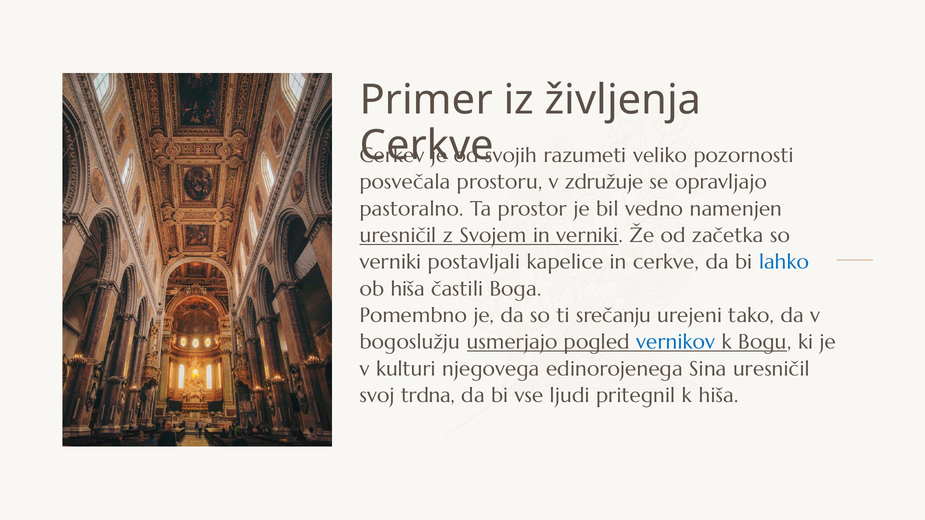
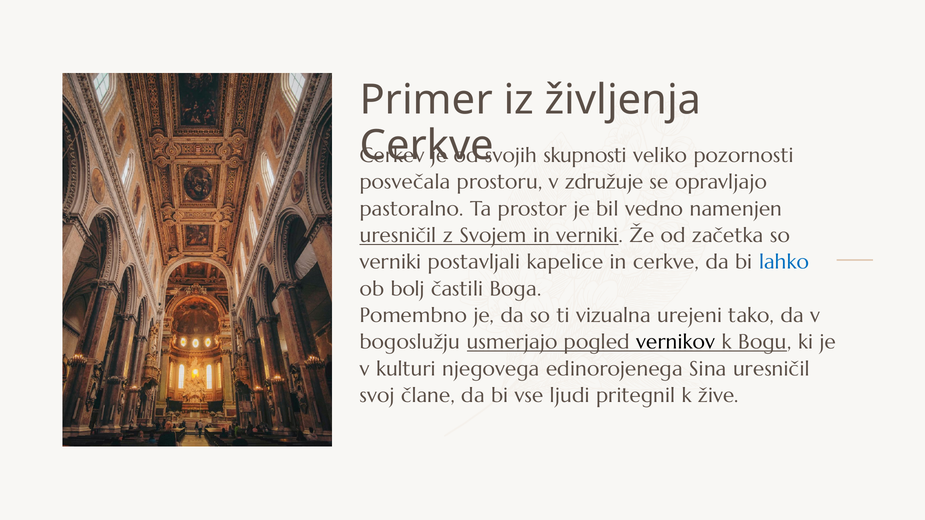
razumeti: razumeti -> skupnosti (585, 155)
ob hiša: hiša -> bolj (408, 289)
srečanju: srečanju -> vizualna (614, 316)
vernikov colour: blue -> black (676, 342)
trdna: trdna -> člane (428, 396)
k hiša: hiša -> žive (719, 396)
